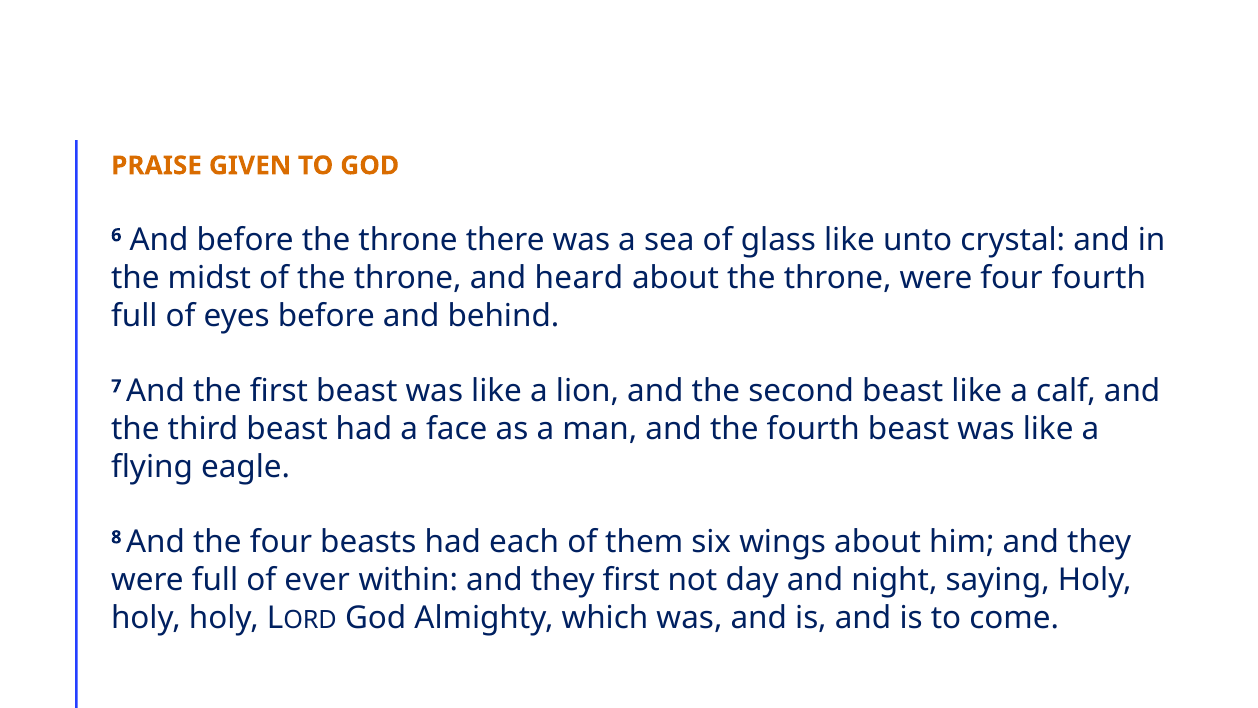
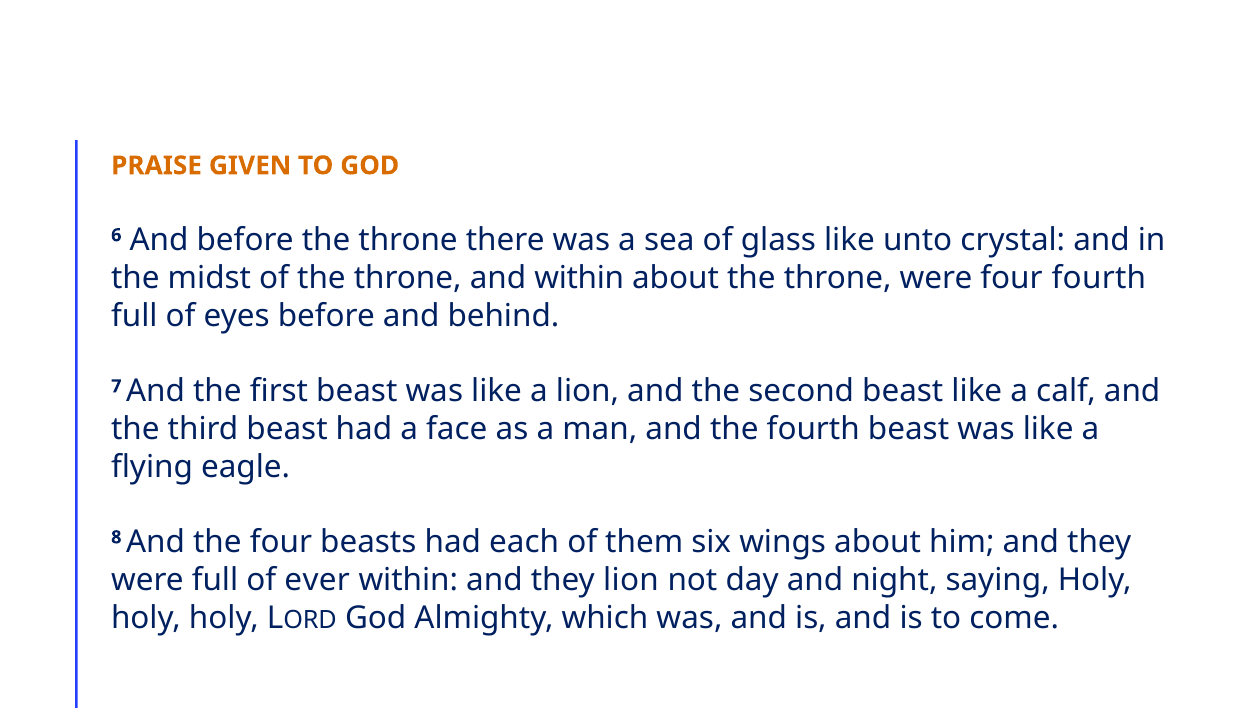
and heard: heard -> within (579, 278)
they first: first -> lion (631, 580)
